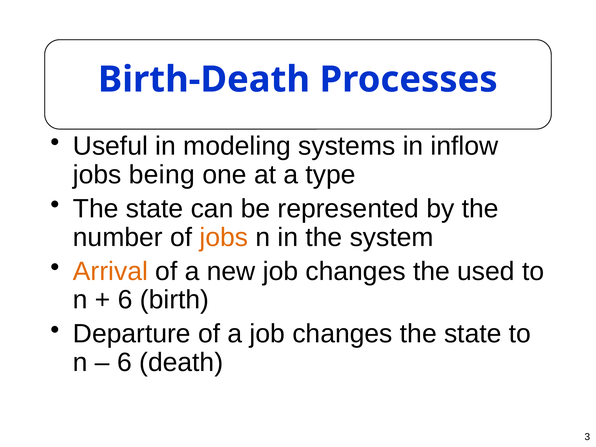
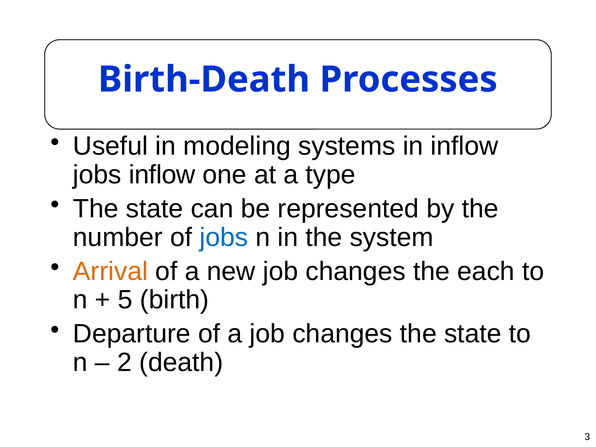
jobs being: being -> inflow (162, 175)
jobs colour: orange -> blue (224, 237)
used: used -> each (486, 271)
6: 6 -> 5 (125, 300)
6: 6 -> 2 (124, 362)
